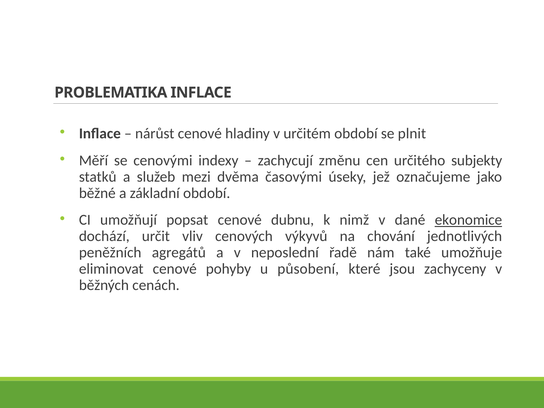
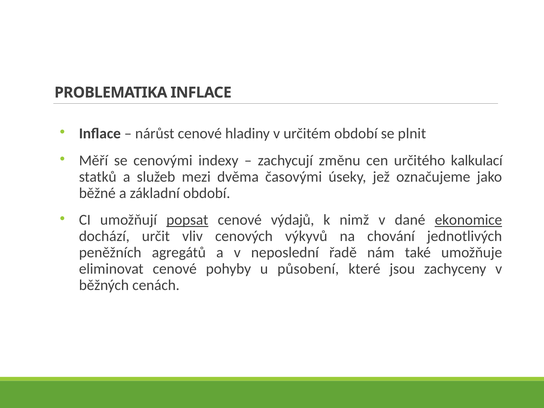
subjekty: subjekty -> kalkulací (477, 160)
popsat underline: none -> present (187, 220)
dubnu: dubnu -> výdajů (293, 220)
